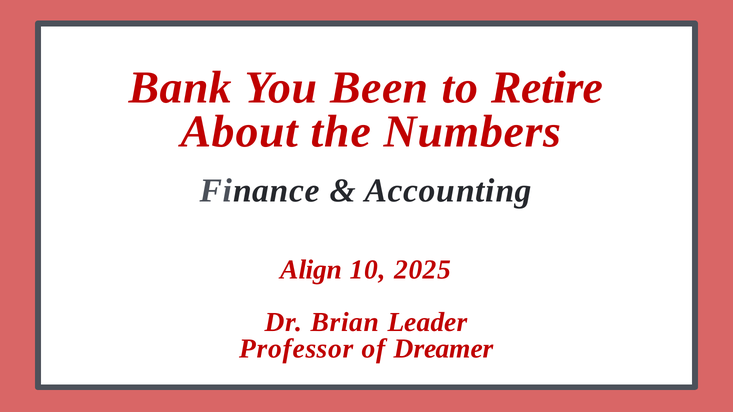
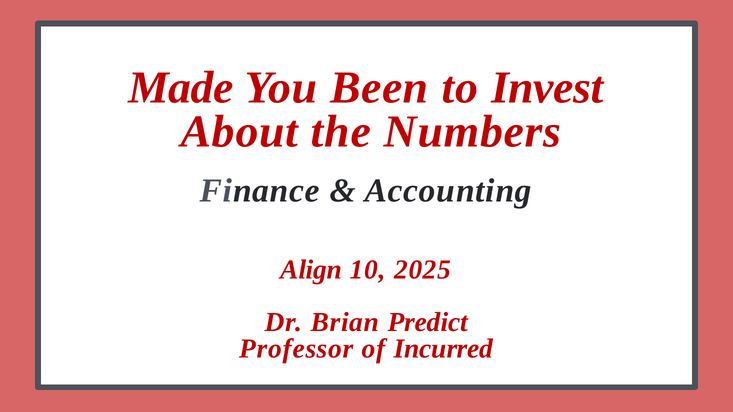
Bank: Bank -> Made (181, 88)
Retire: Retire -> Invest (547, 88)
Leader: Leader -> Predict (428, 322)
Dreamer: Dreamer -> Incurred (444, 349)
